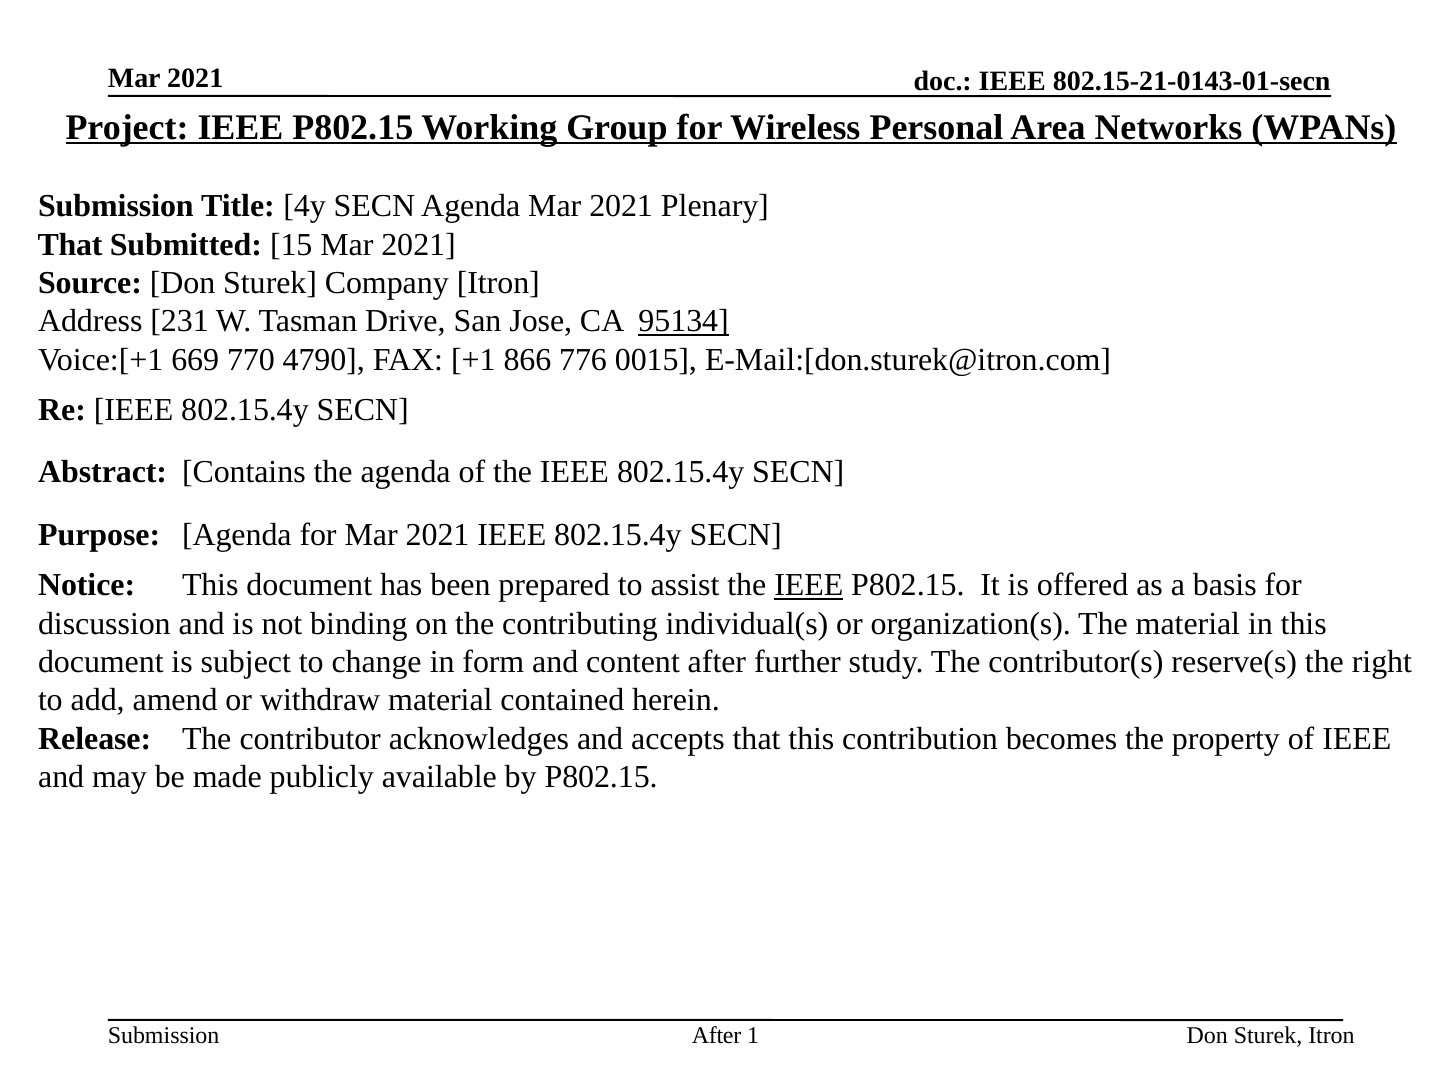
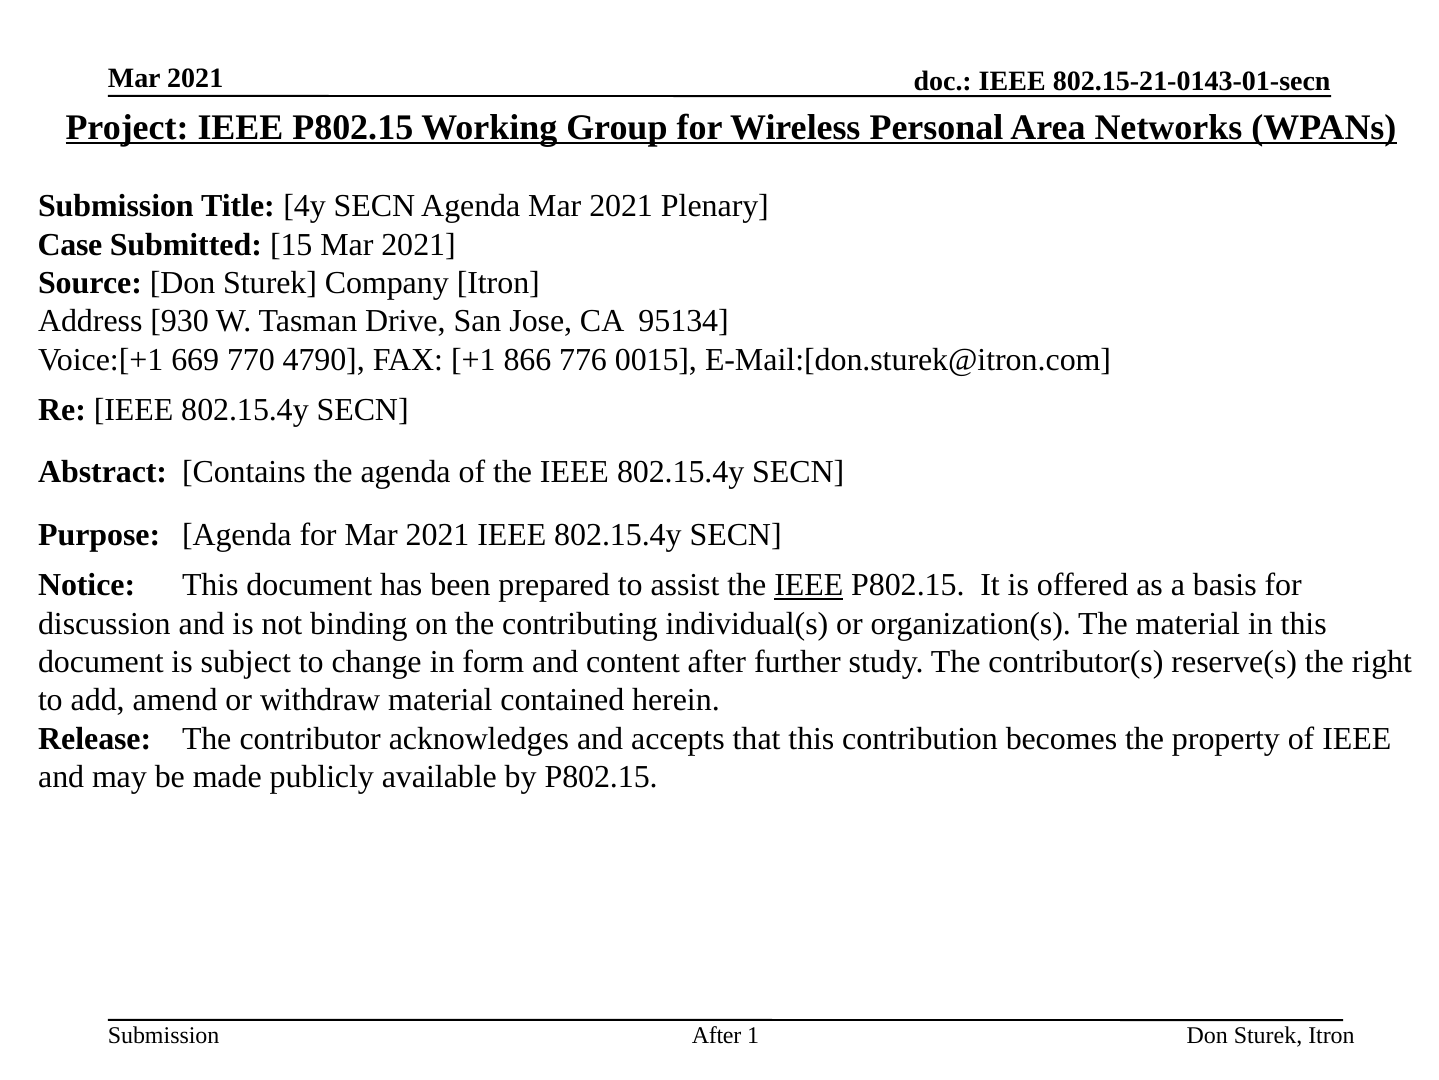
That: That -> Case (70, 244)
231: 231 -> 930 (180, 321)
95134 underline: present -> none (684, 321)
